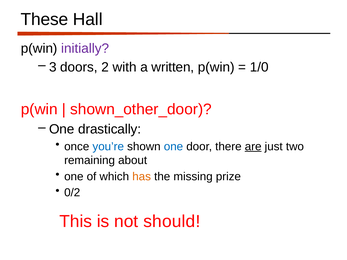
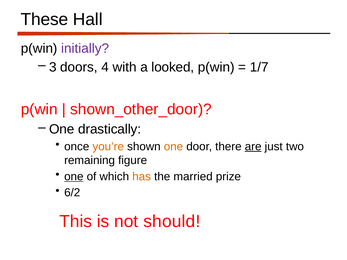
2: 2 -> 4 (105, 67)
written: written -> looked (173, 67)
1/0: 1/0 -> 1/7 (259, 67)
you’re colour: blue -> orange (108, 147)
one colour: blue -> orange (173, 147)
about: about -> figure (133, 160)
one underline: none -> present (74, 177)
missing: missing -> married (193, 177)
0/2: 0/2 -> 6/2 (72, 193)
